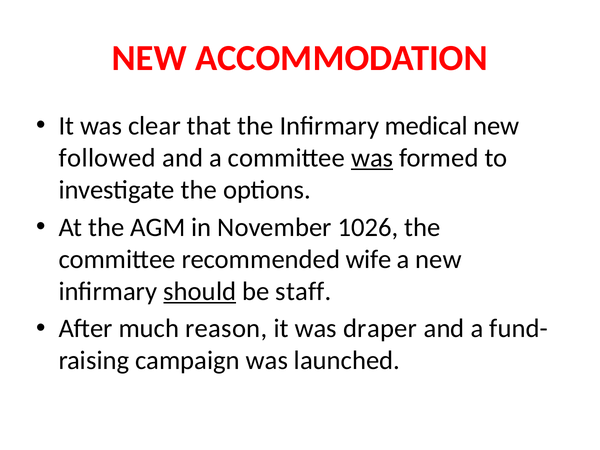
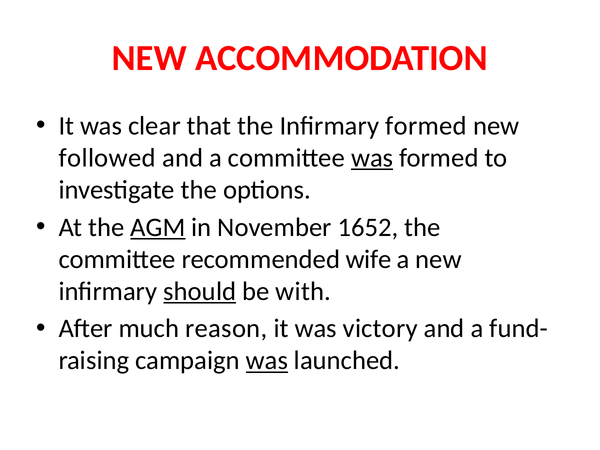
Infirmary medical: medical -> formed (426, 126)
AGM underline: none -> present (158, 227)
1026: 1026 -> 1652 (368, 227)
staff: staff -> with (303, 291)
draper: draper -> victory (380, 329)
was underline: none -> present (267, 361)
